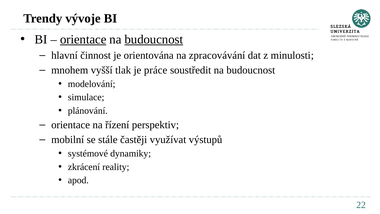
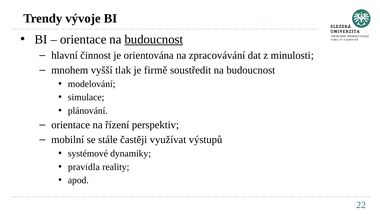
orientace underline: present -> none (83, 39)
práce: práce -> firmě (156, 70)
zkrácení: zkrácení -> pravidla (84, 167)
